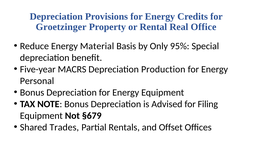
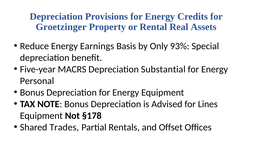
Office: Office -> Assets (204, 27)
Material: Material -> Earnings (97, 46)
95%: 95% -> 93% (180, 46)
Production: Production -> Substantial (163, 69)
Filing: Filing -> Lines (208, 104)
§679: §679 -> §178 (92, 116)
